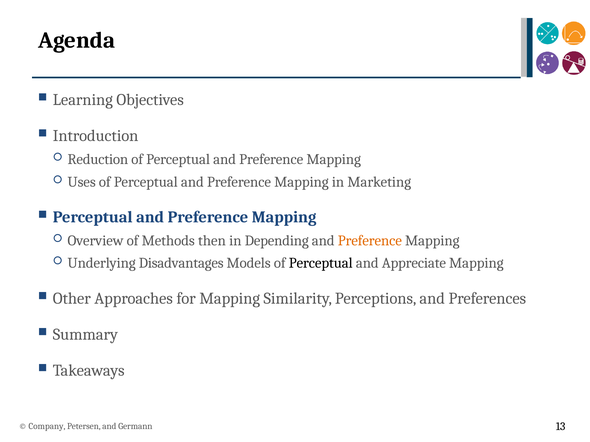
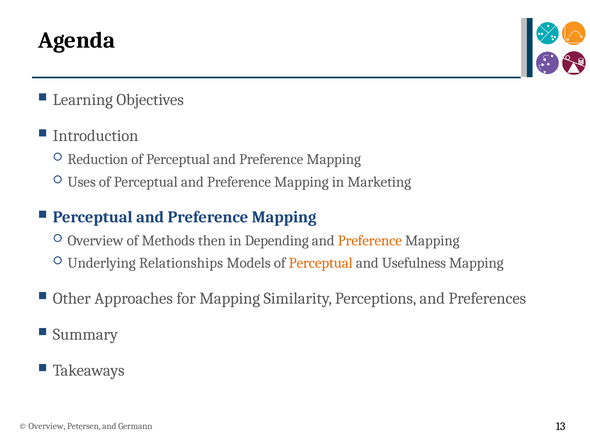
Disadvantages: Disadvantages -> Relationships (181, 263)
Perceptual colour: black -> orange (321, 263)
Appreciate: Appreciate -> Usefulness (414, 263)
Company: Company -> Overview (47, 427)
